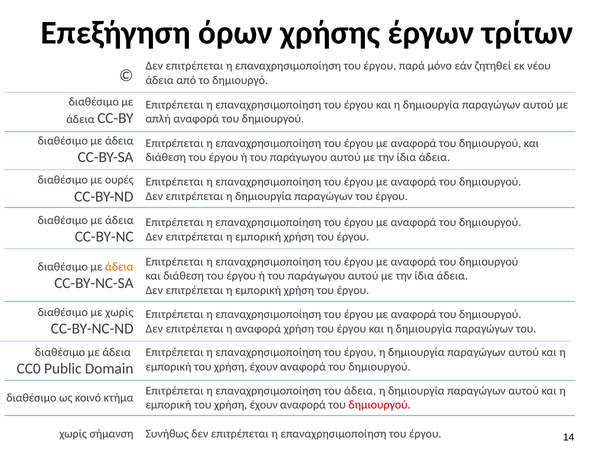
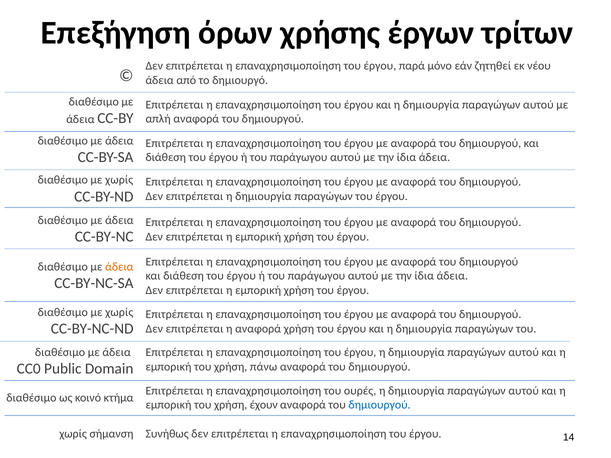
ουρές: ουρές -> χωρίς (119, 180)
έχουν: έχουν -> πάνω (264, 367)
του άδεια: άδεια -> ουρές (360, 391)
δημιουργού colour: red -> blue (380, 405)
